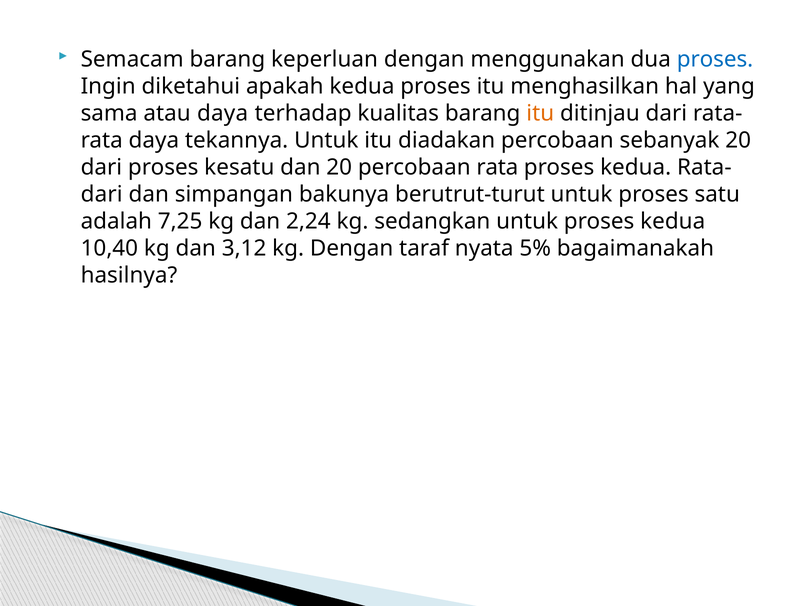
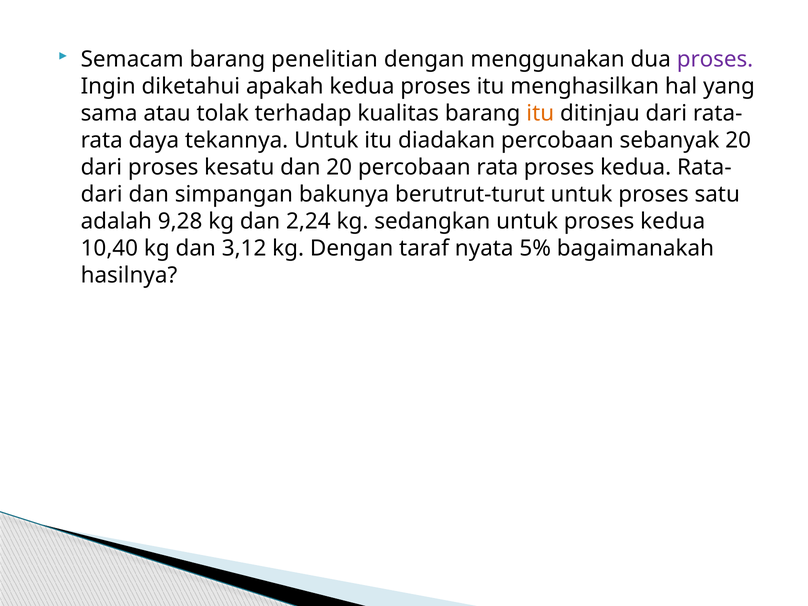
keperluan: keperluan -> penelitian (324, 59)
proses colour: blue -> purple (715, 59)
atau daya: daya -> tolak (223, 113)
7,25: 7,25 -> 9,28 (180, 221)
